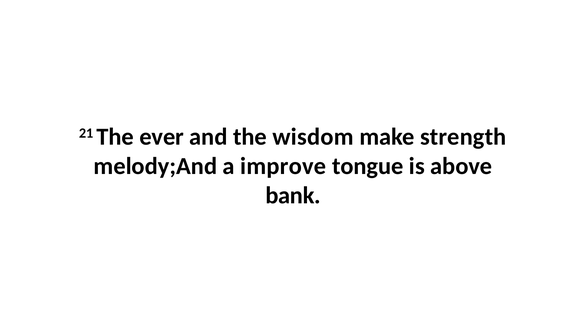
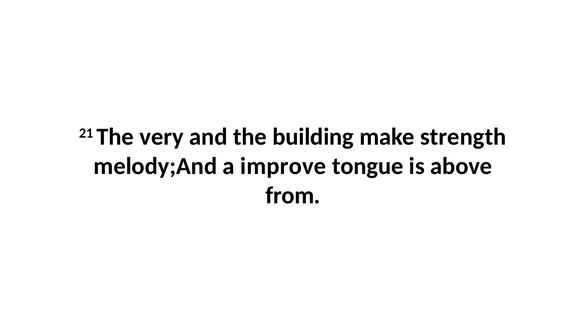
ever: ever -> very (162, 137)
wisdom: wisdom -> building (313, 137)
bank: bank -> from (293, 196)
